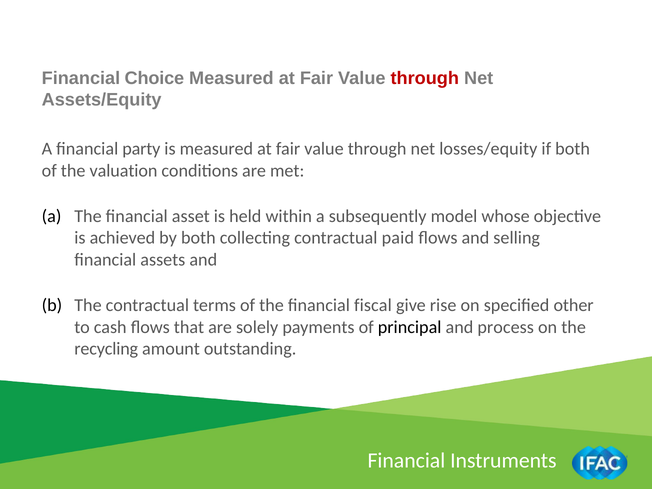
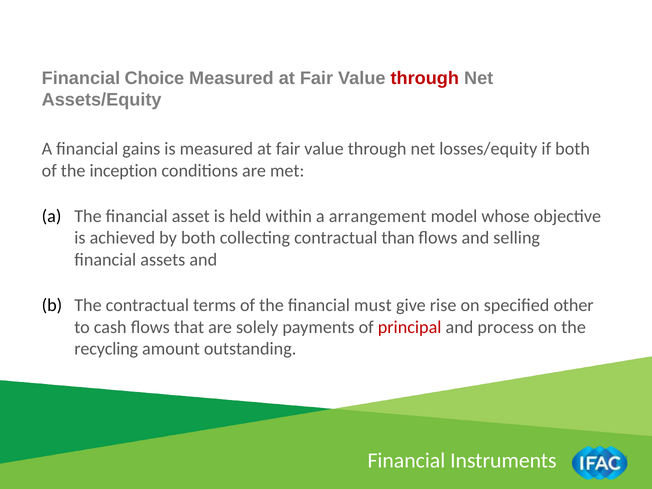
party: party -> gains (141, 149)
valuation: valuation -> inception (124, 171)
subsequently: subsequently -> arrangement (378, 216)
paid: paid -> than (398, 238)
fiscal: fiscal -> must (373, 305)
principal colour: black -> red (410, 327)
